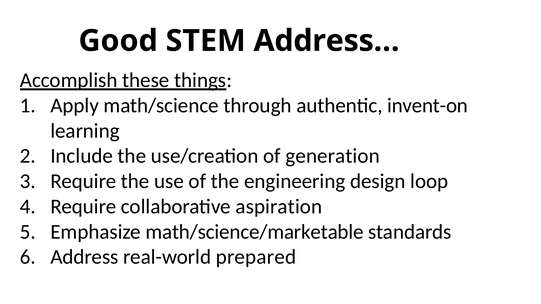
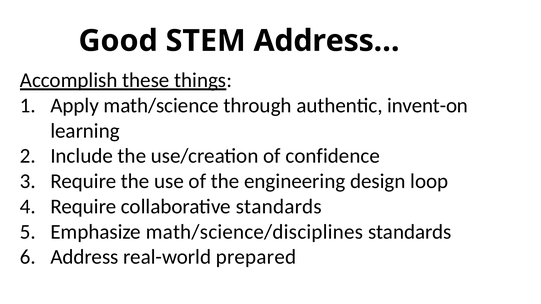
generation: generation -> confidence (333, 156)
collaborative aspiration: aspiration -> standards (279, 207)
math/science/marketable: math/science/marketable -> math/science/disciplines (254, 232)
